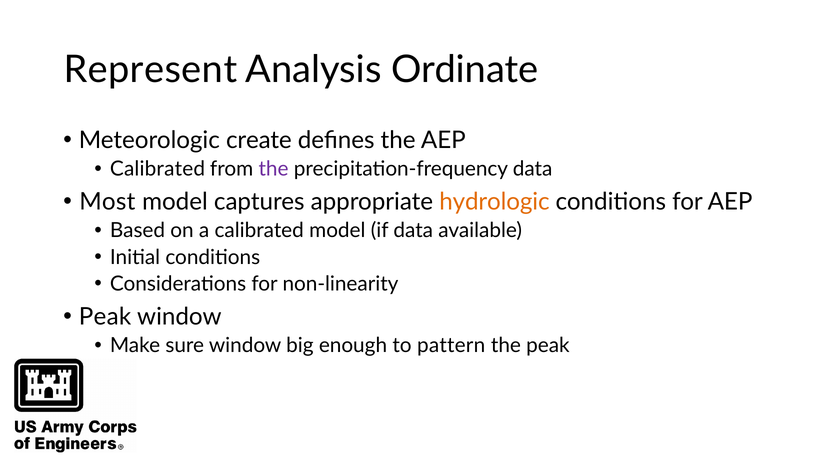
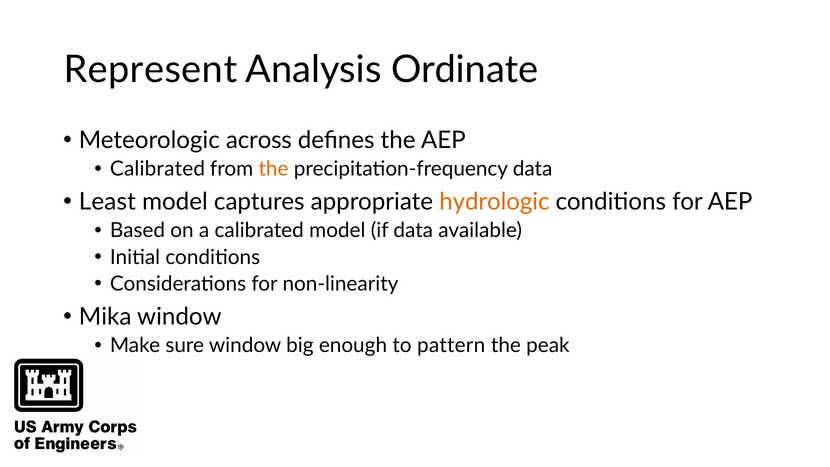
create: create -> across (259, 140)
the colour: purple -> orange (274, 169)
Most: Most -> Least (107, 202)
Peak: Peak -> Mika (105, 317)
